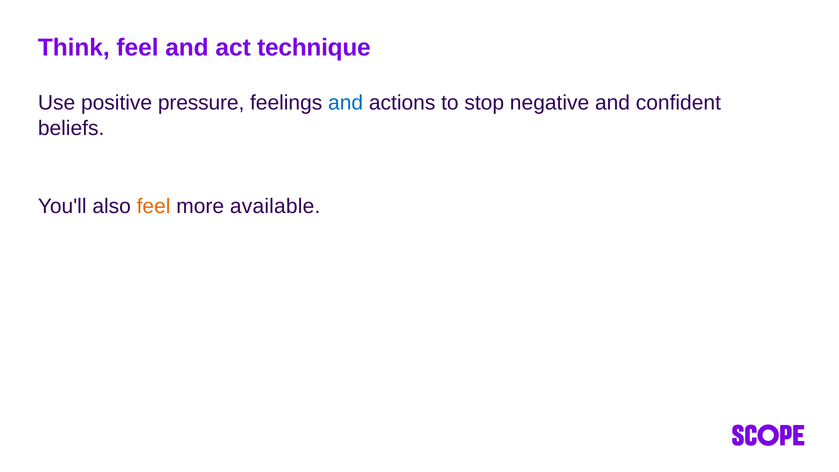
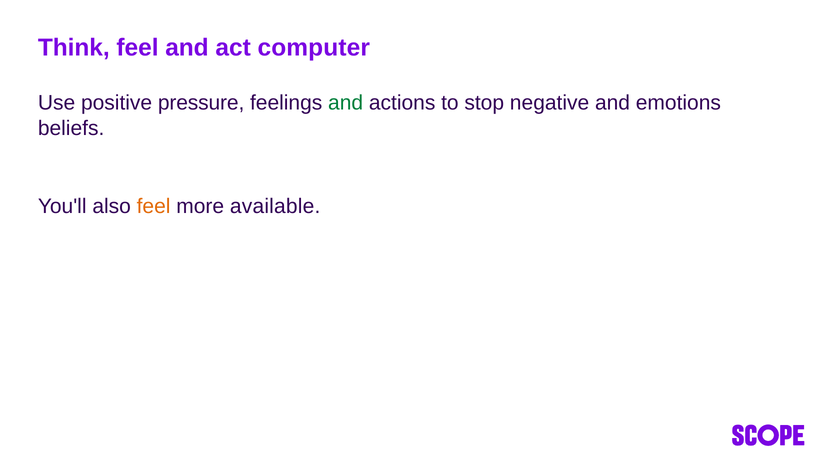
technique: technique -> computer (314, 48)
and colour: blue -> green (346, 103)
confident: confident -> emotions (678, 103)
